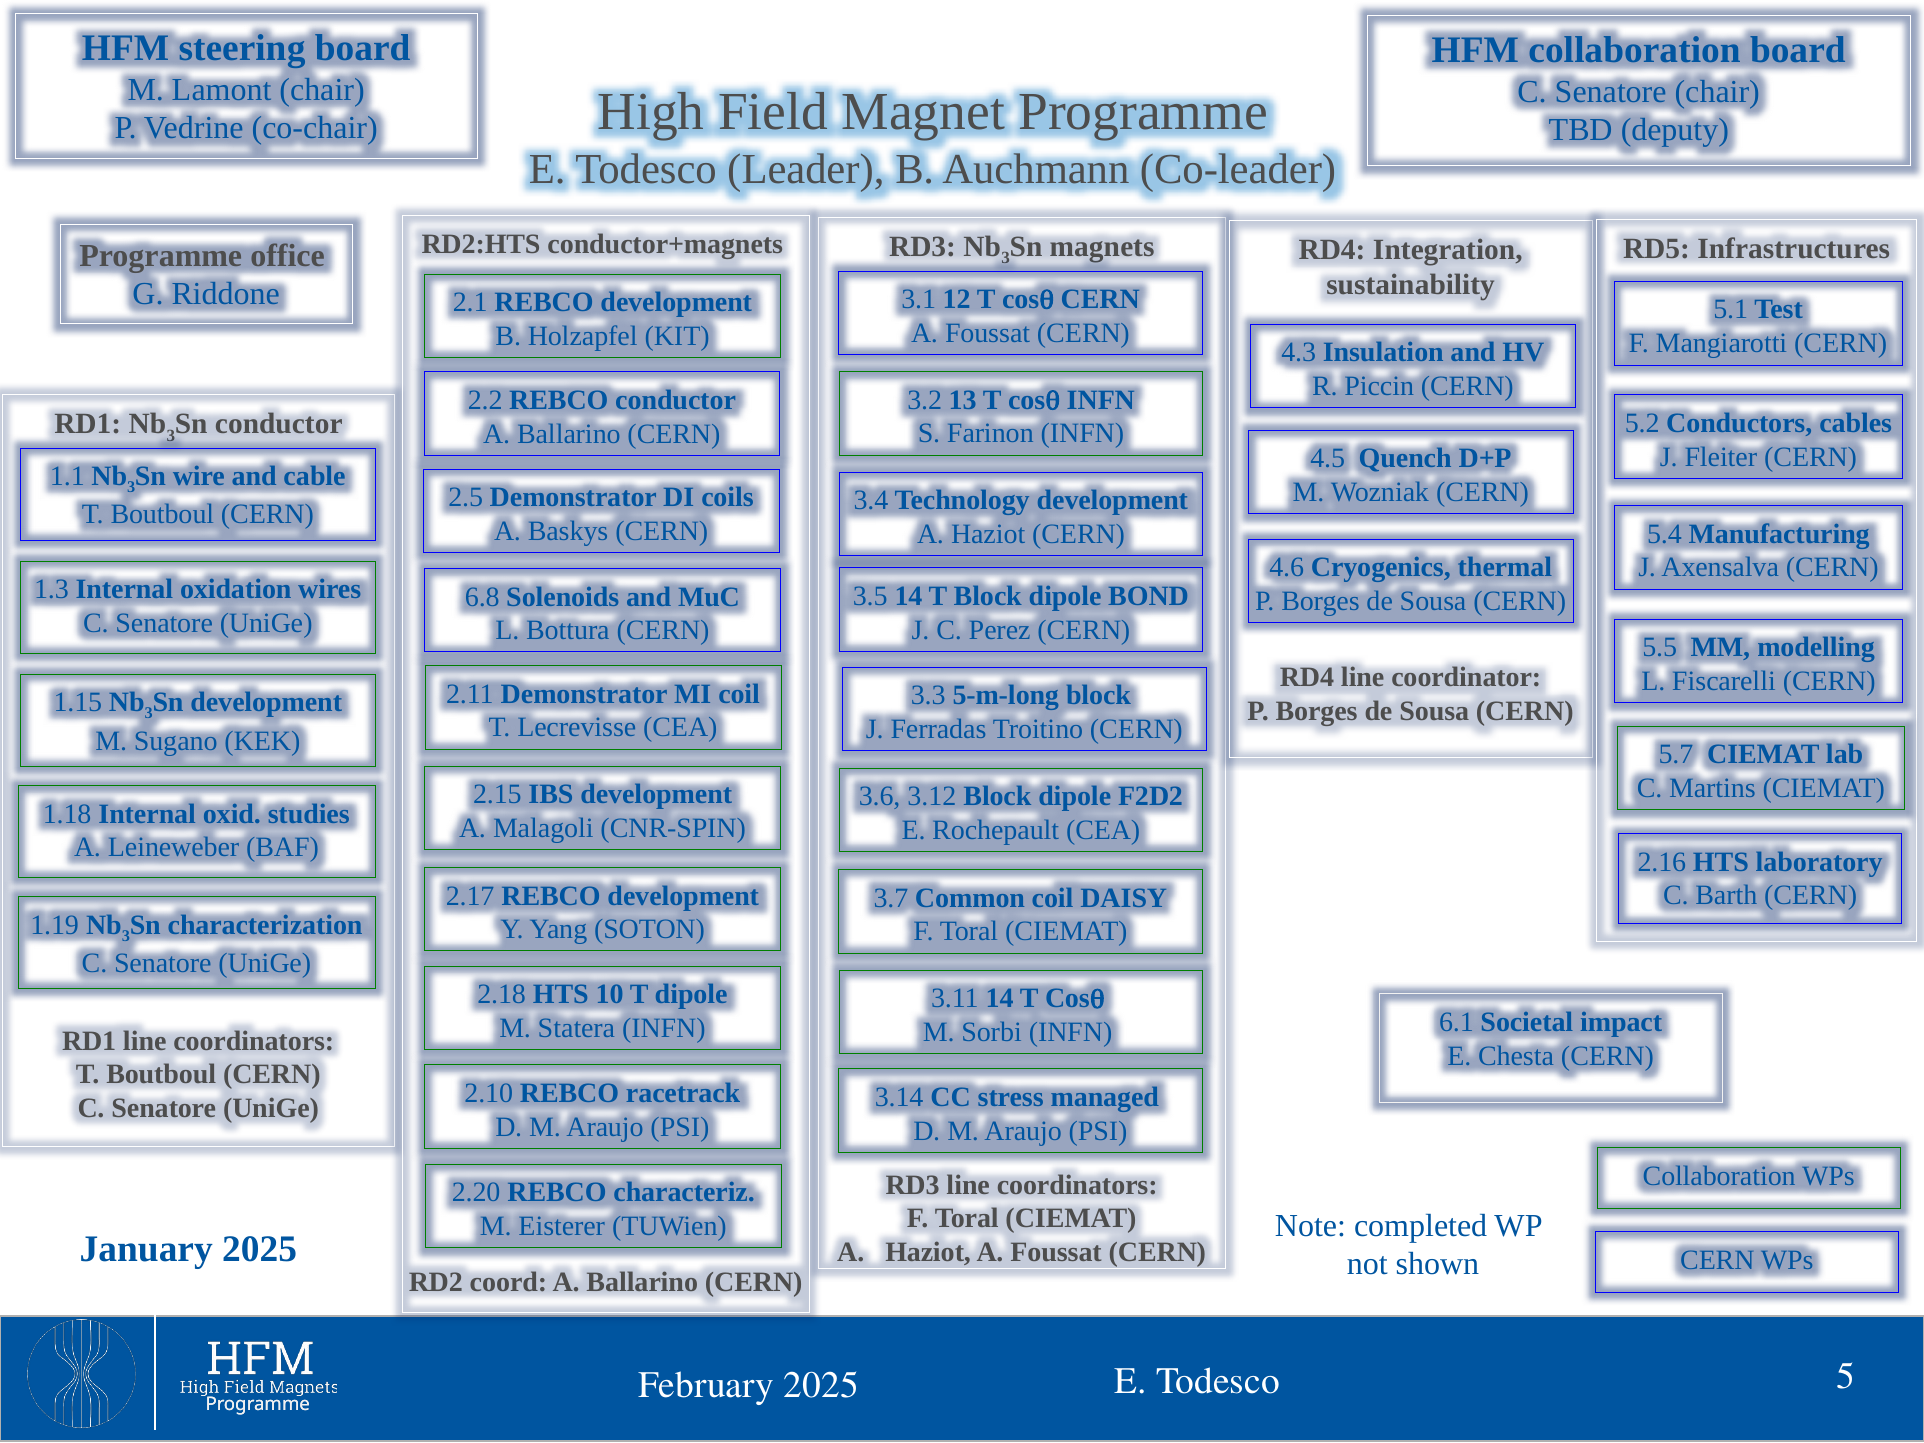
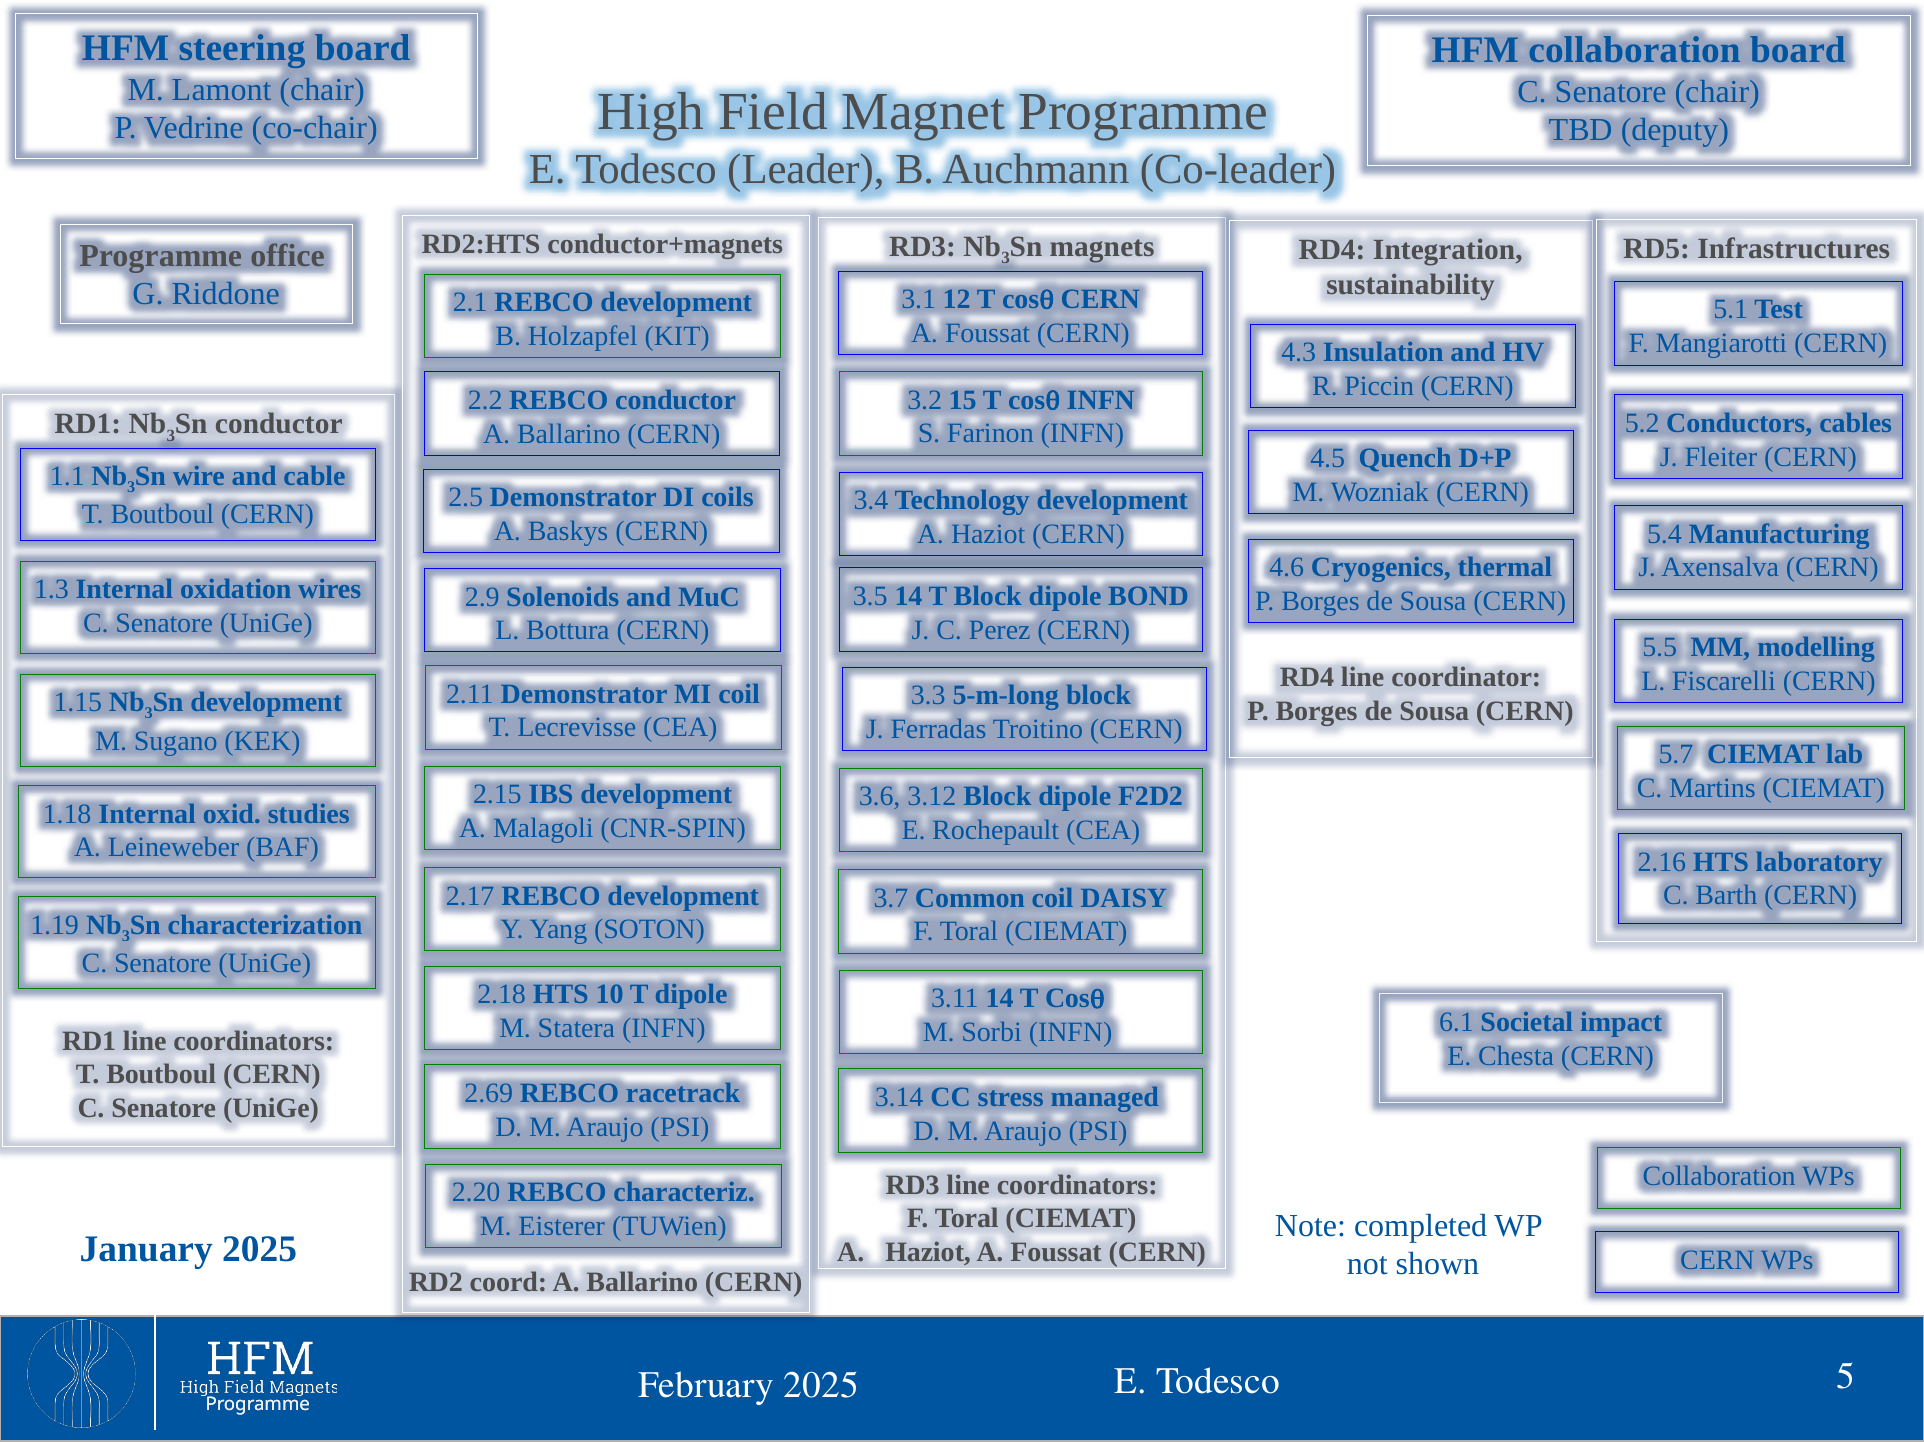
13: 13 -> 15 (963, 400)
6.8: 6.8 -> 2.9 (482, 597)
2.10: 2.10 -> 2.69 (489, 1093)
